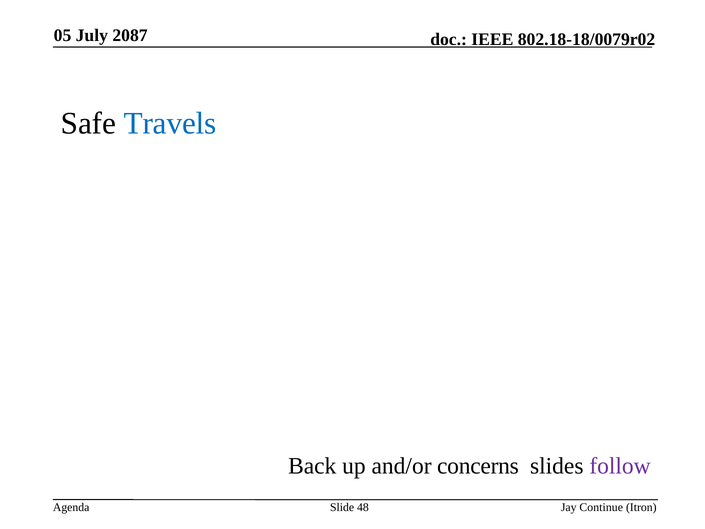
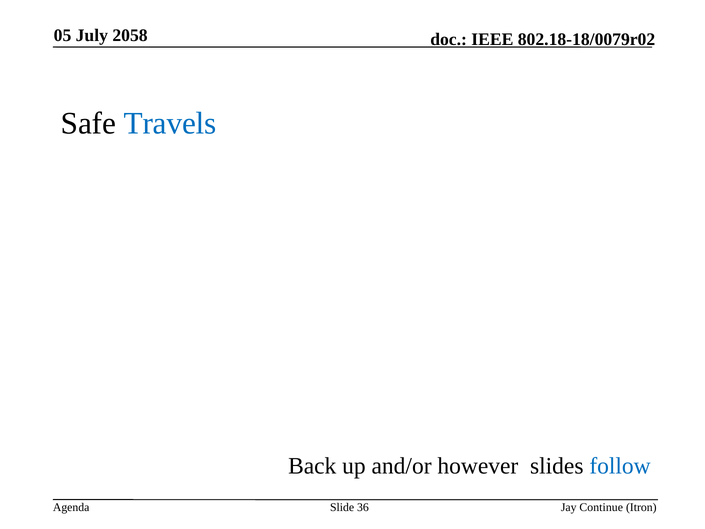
2087: 2087 -> 2058 (130, 35)
concerns: concerns -> however (478, 466)
follow colour: purple -> blue (620, 466)
48: 48 -> 36 (363, 507)
